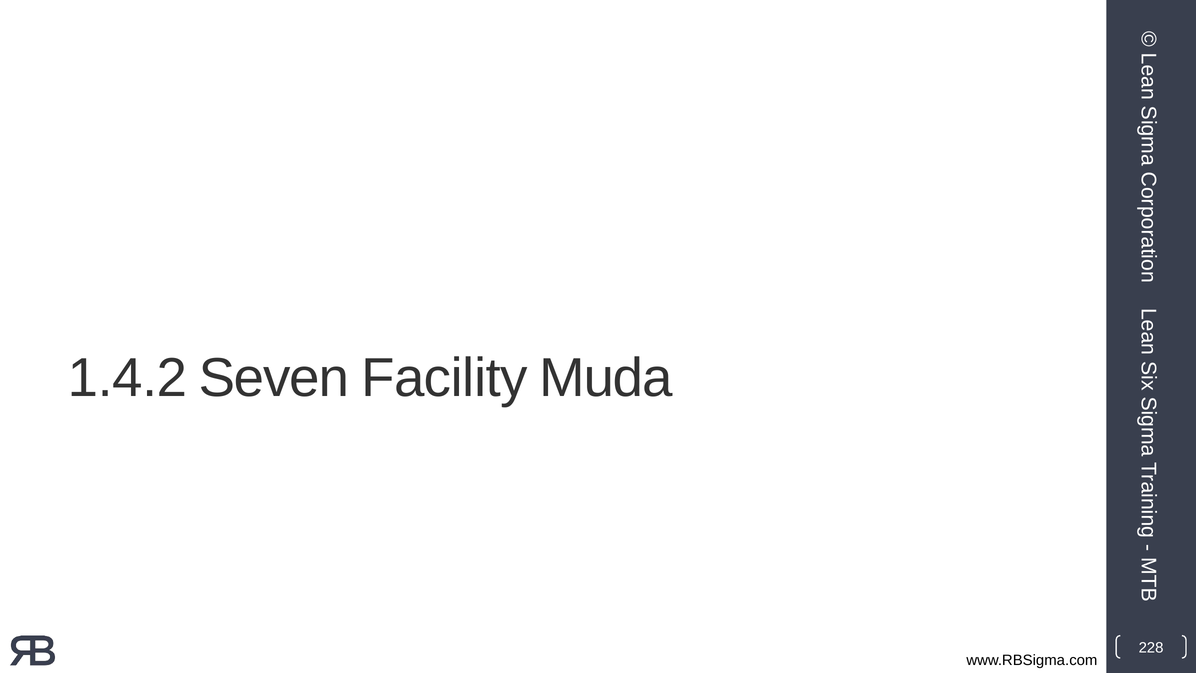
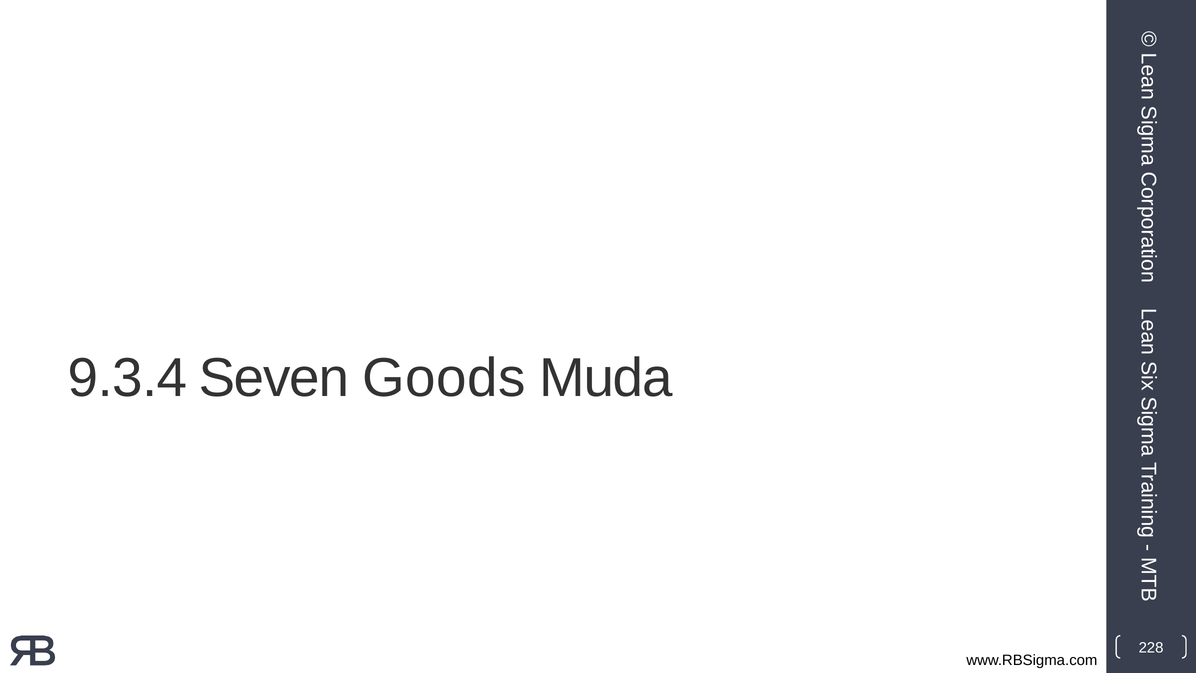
1.4.2: 1.4.2 -> 9.3.4 (128, 378)
Facility: Facility -> Goods (444, 378)
